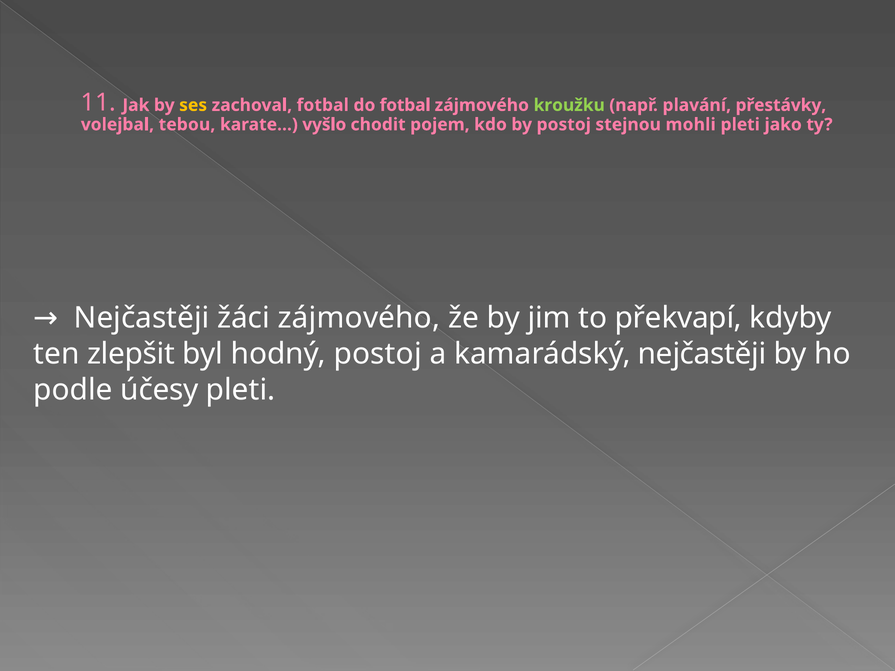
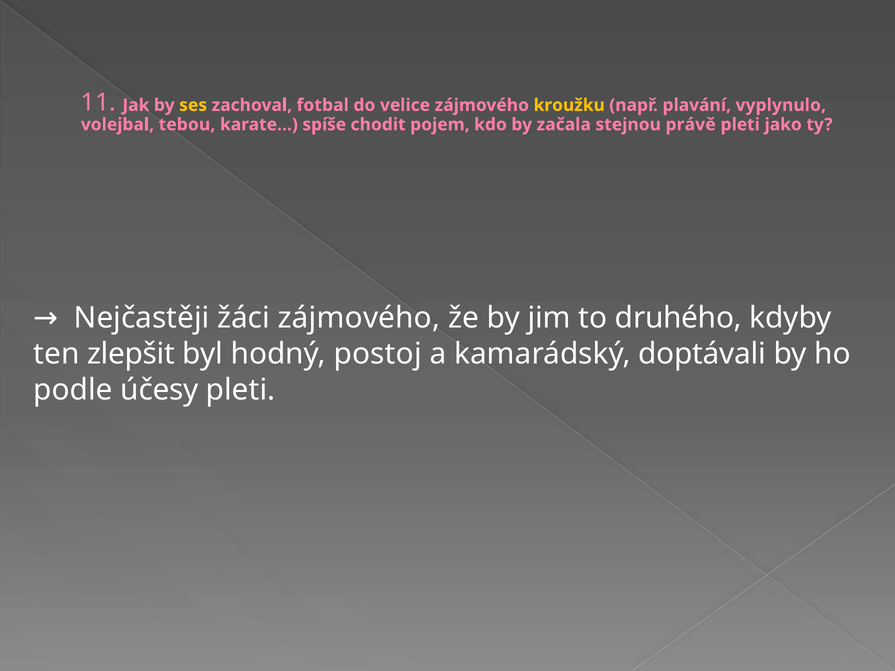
do fotbal: fotbal -> velice (405, 105)
kroužku colour: light green -> yellow (569, 105)
přestávky: přestávky -> vyplynulo (781, 105)
vyšlo: vyšlo -> spíše (324, 125)
by postoj: postoj -> začala (564, 125)
mohli: mohli -> právě (691, 125)
překvapí: překvapí -> druhého (678, 318)
kamarádský nejčastěji: nejčastěji -> doptávali (702, 354)
